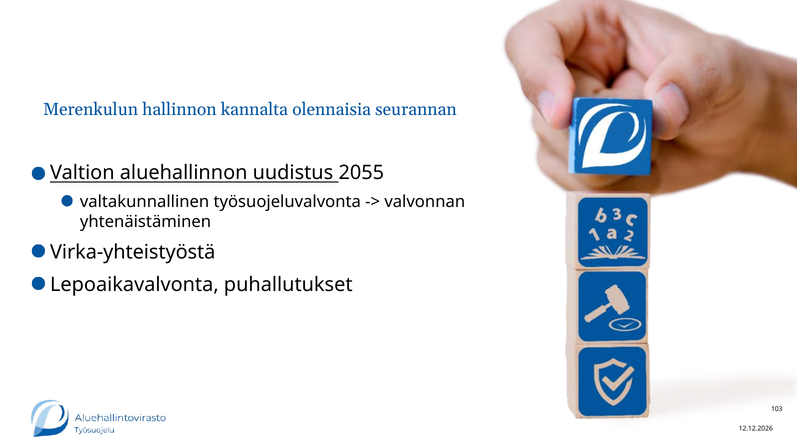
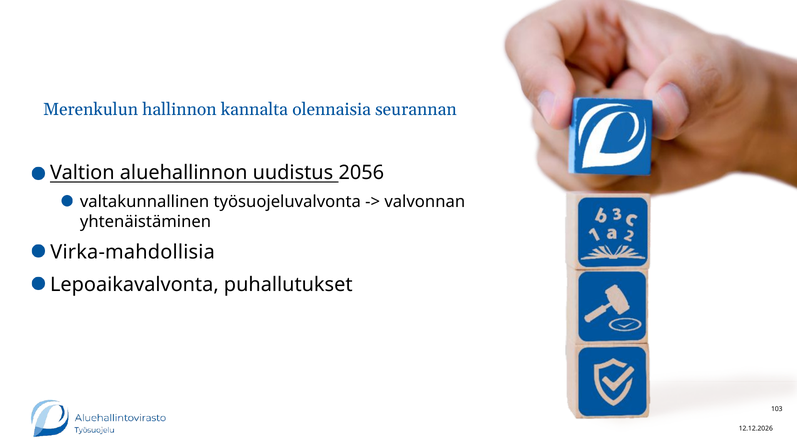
2055: 2055 -> 2056 (361, 173)
Virka-yhteistyöstä: Virka-yhteistyöstä -> Virka-mahdollisia (133, 253)
